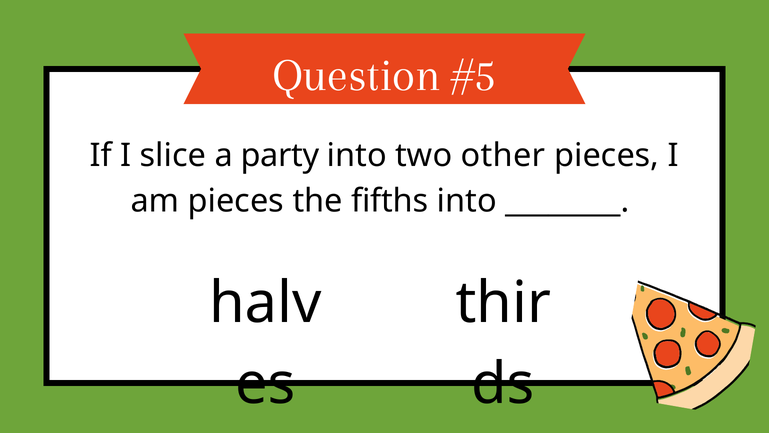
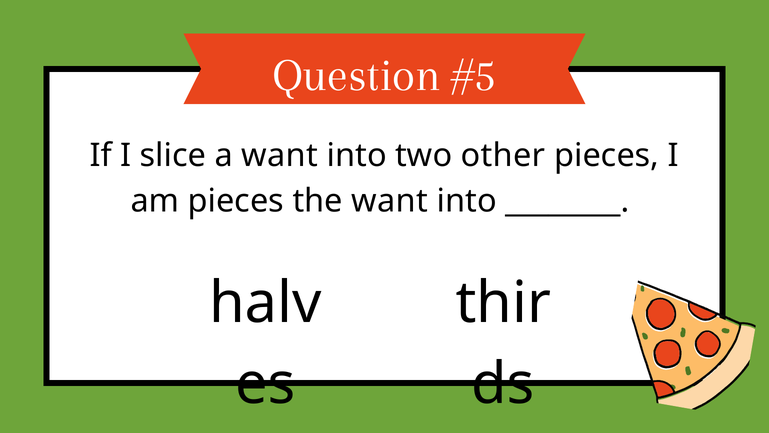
a party: party -> want (280, 155)
the fifths: fifths -> want (390, 201)
